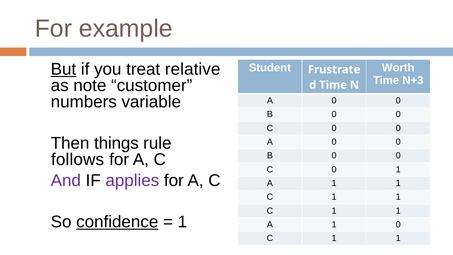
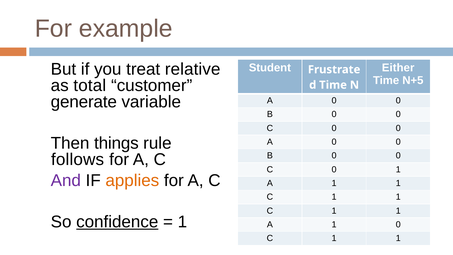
Worth: Worth -> Either (398, 68)
But underline: present -> none (63, 69)
N+3: N+3 -> N+5 (413, 80)
note: note -> total (90, 85)
numbers: numbers -> generate (84, 102)
applies colour: purple -> orange (132, 180)
